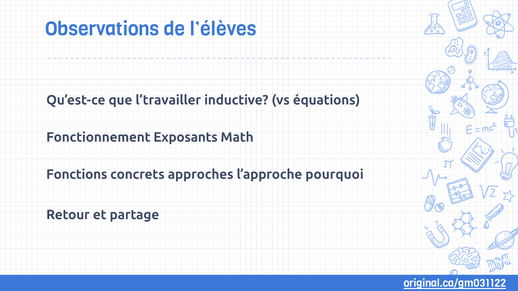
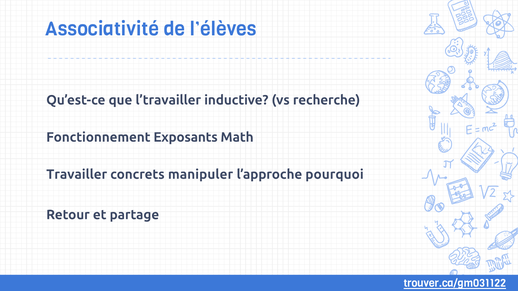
Observations: Observations -> Associativité (102, 29)
équations: équations -> recherche (327, 100)
Fonctions: Fonctions -> Travailler (77, 175)
approches: approches -> manipuler (201, 175)
original.ca/gm031122: original.ca/gm031122 -> trouver.ca/gm031122 (455, 284)
